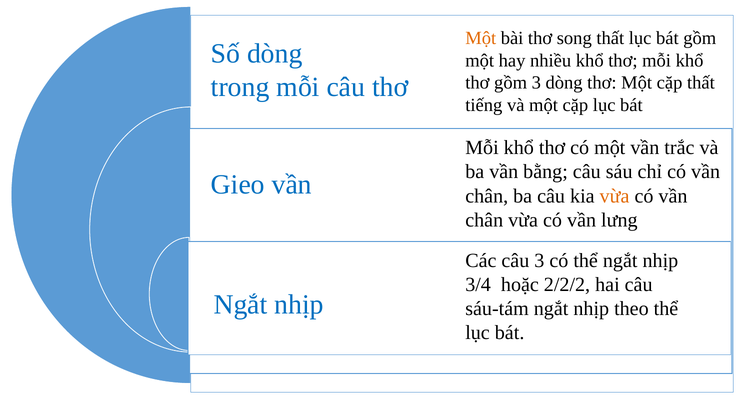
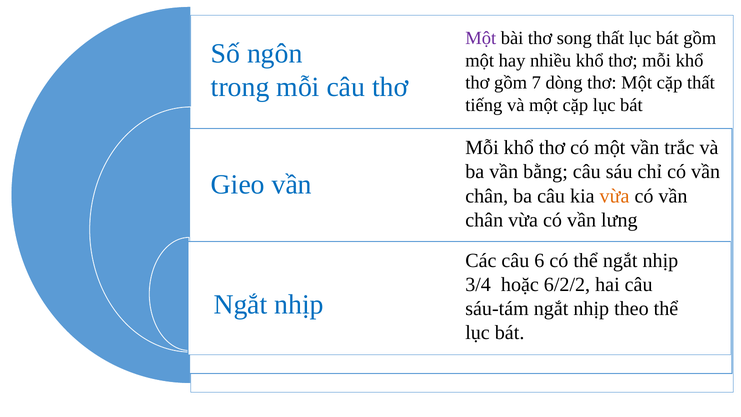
Một colour: orange -> purple (481, 38)
Số dòng: dòng -> ngôn (275, 54)
gồm 3: 3 -> 7 (536, 83)
câu 3: 3 -> 6 (539, 260)
2/2/2: 2/2/2 -> 6/2/2 (567, 285)
